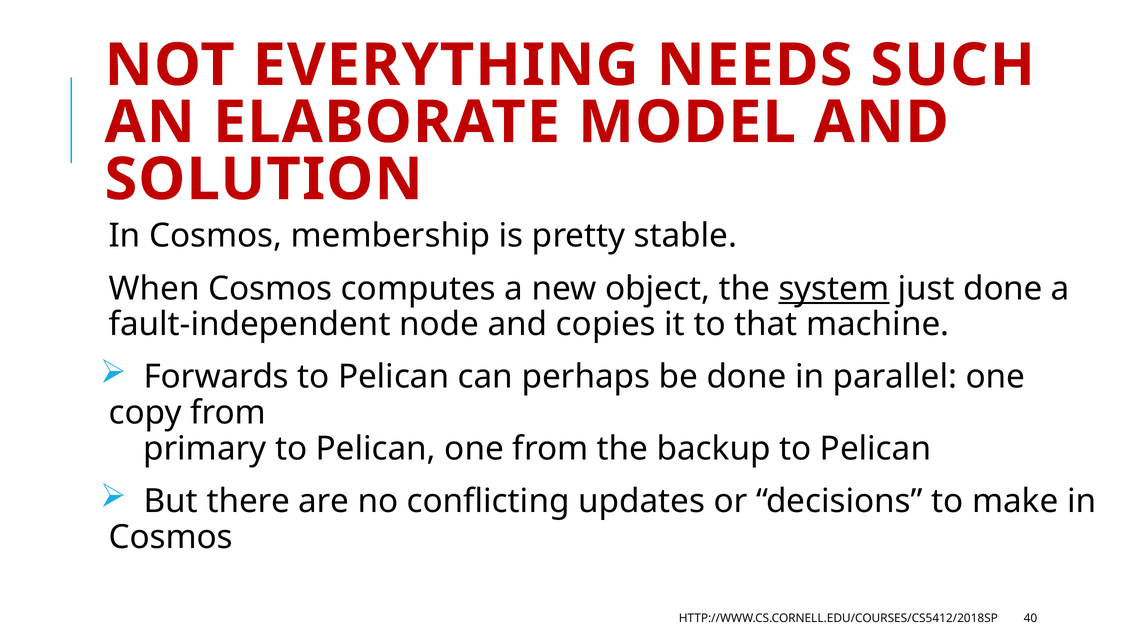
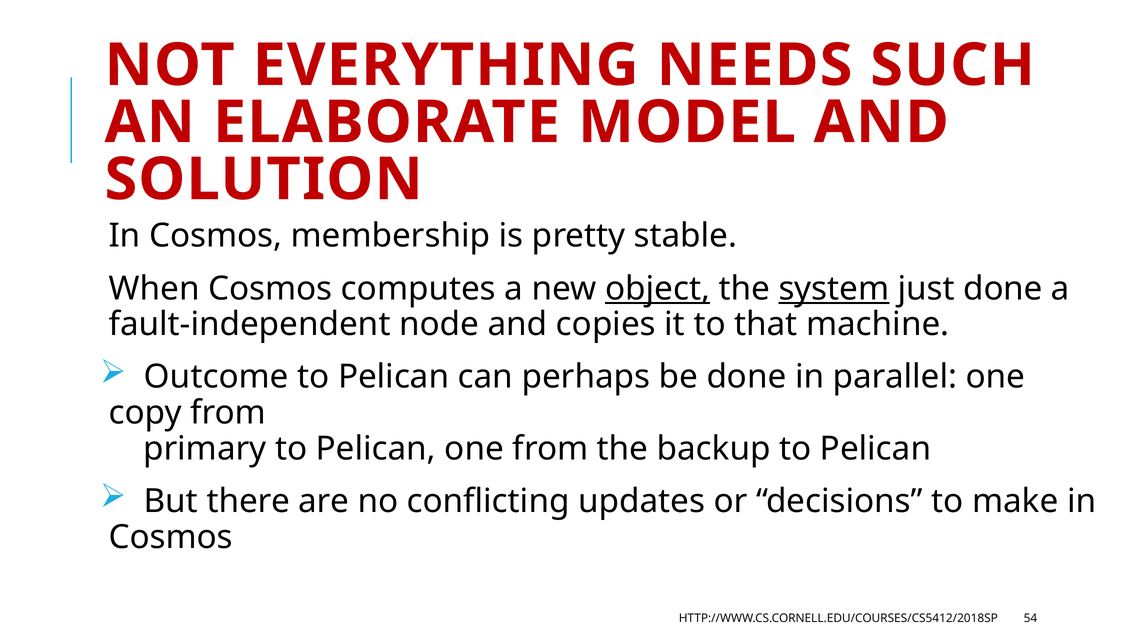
object underline: none -> present (658, 289)
Forwards: Forwards -> Outcome (216, 377)
40: 40 -> 54 (1030, 619)
